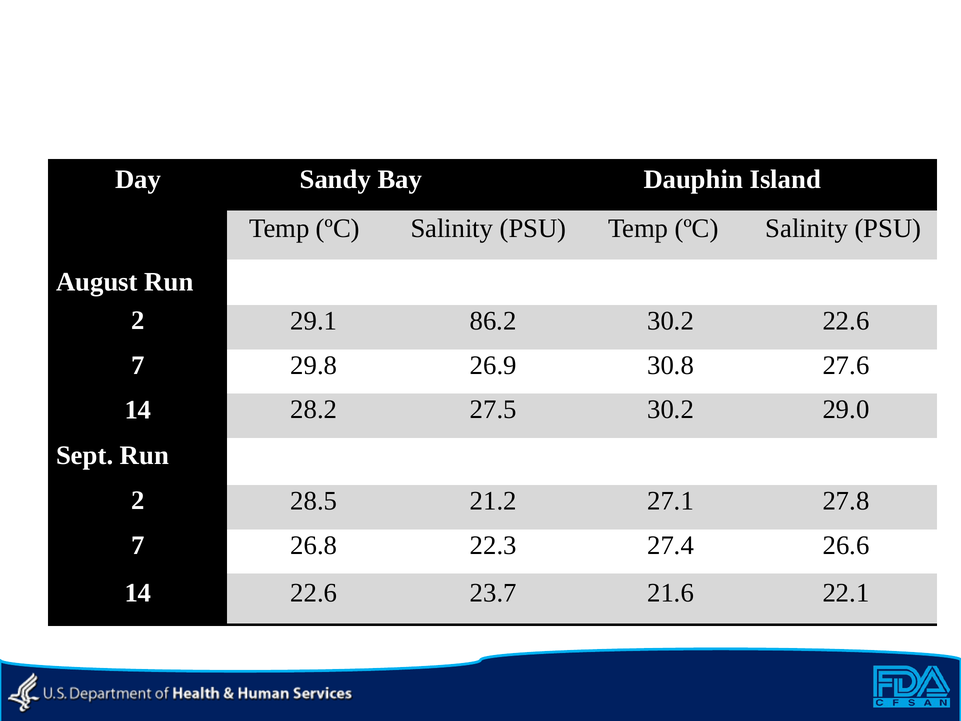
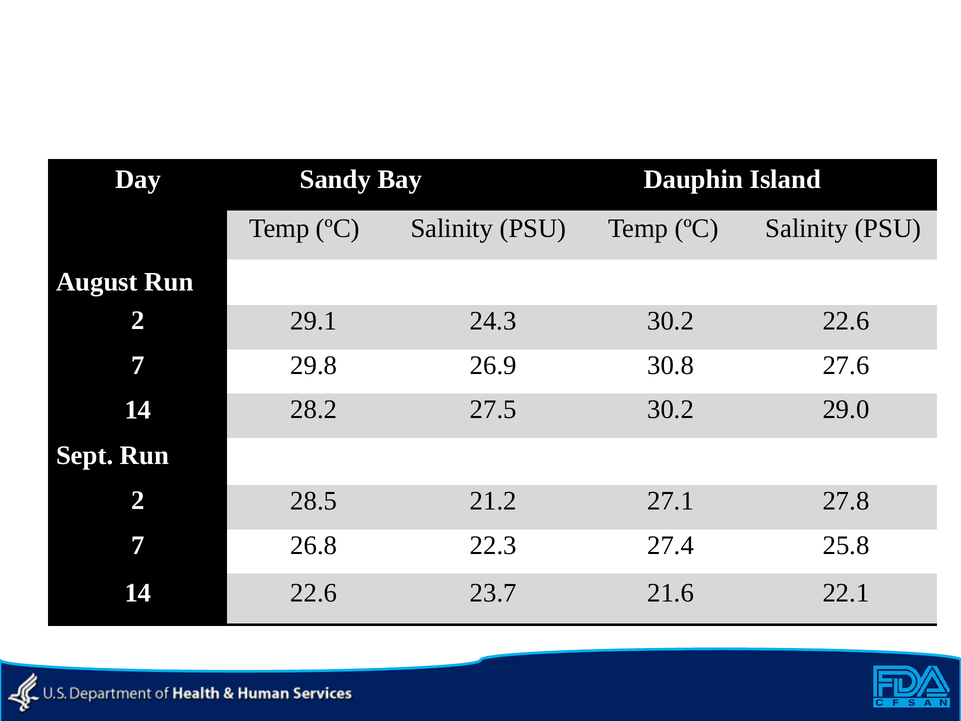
86.2: 86.2 -> 24.3 (493, 321)
26.6: 26.6 -> 25.8 (846, 545)
